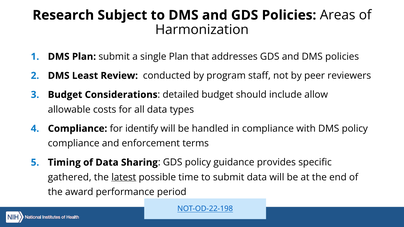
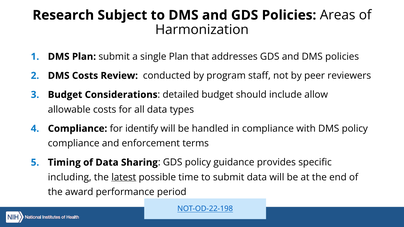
DMS Least: Least -> Costs (85, 76)
gathered: gathered -> including (70, 177)
